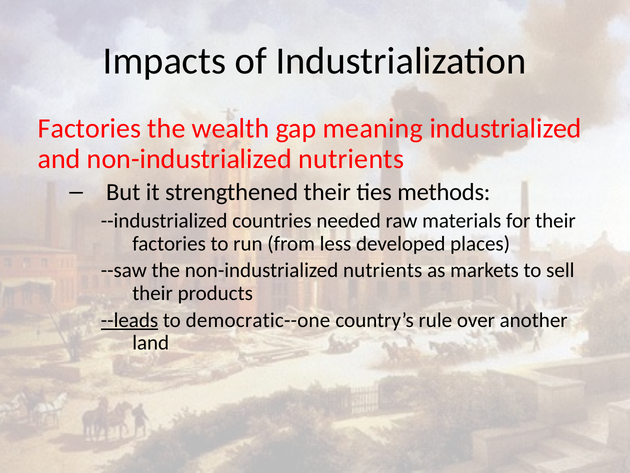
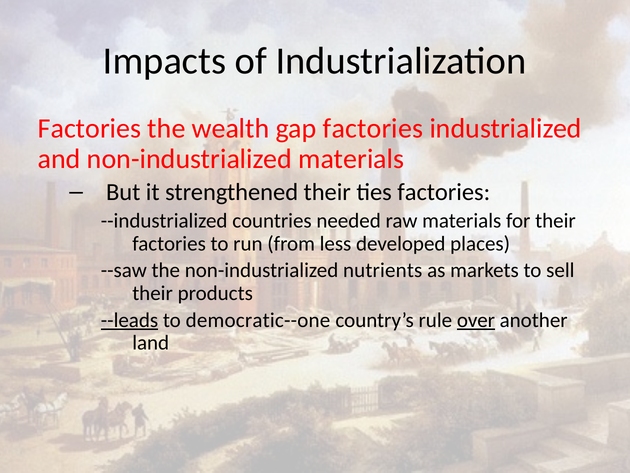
gap meaning: meaning -> factories (373, 128)
and non-industrialized nutrients: nutrients -> materials (351, 159)
ties methods: methods -> factories (444, 192)
over underline: none -> present (476, 320)
